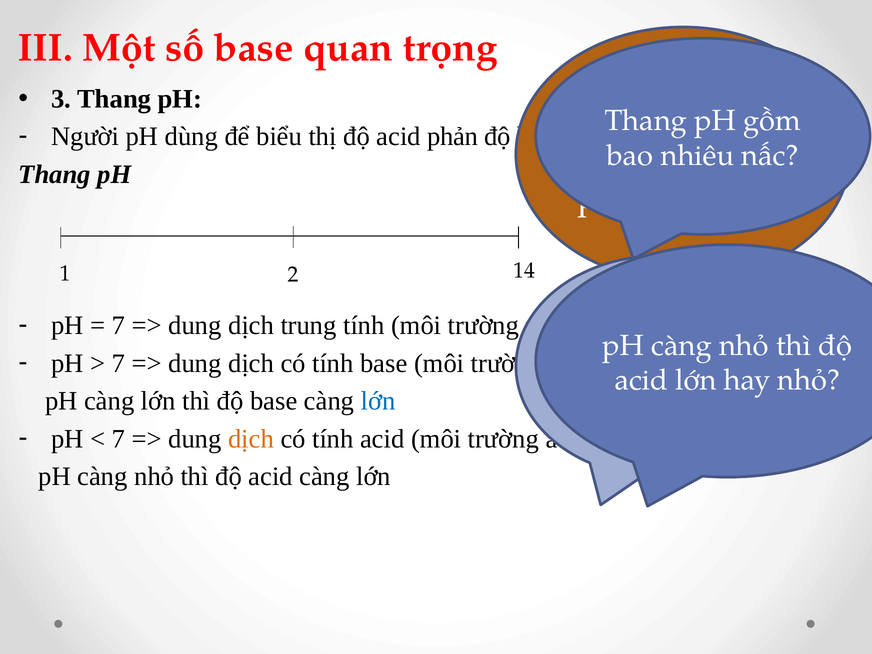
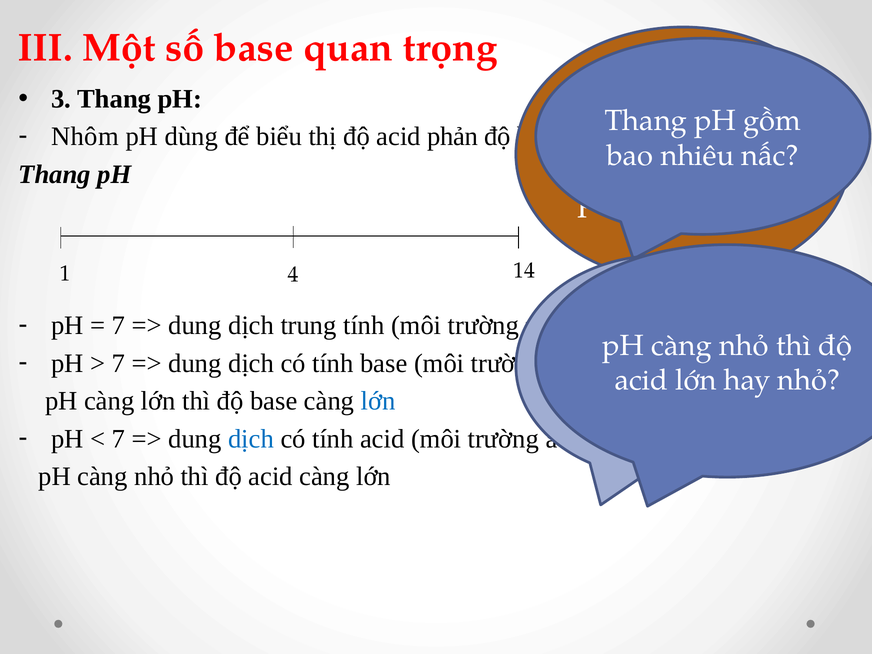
Người: Người -> Nhôm (85, 137)
2: 2 -> 4 (293, 274)
dịch colour: orange -> blue (251, 439)
